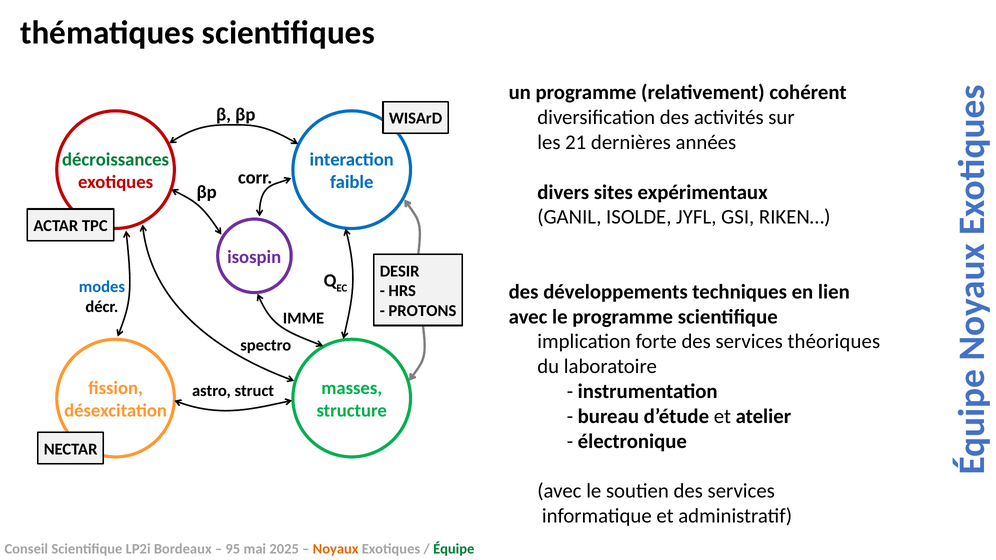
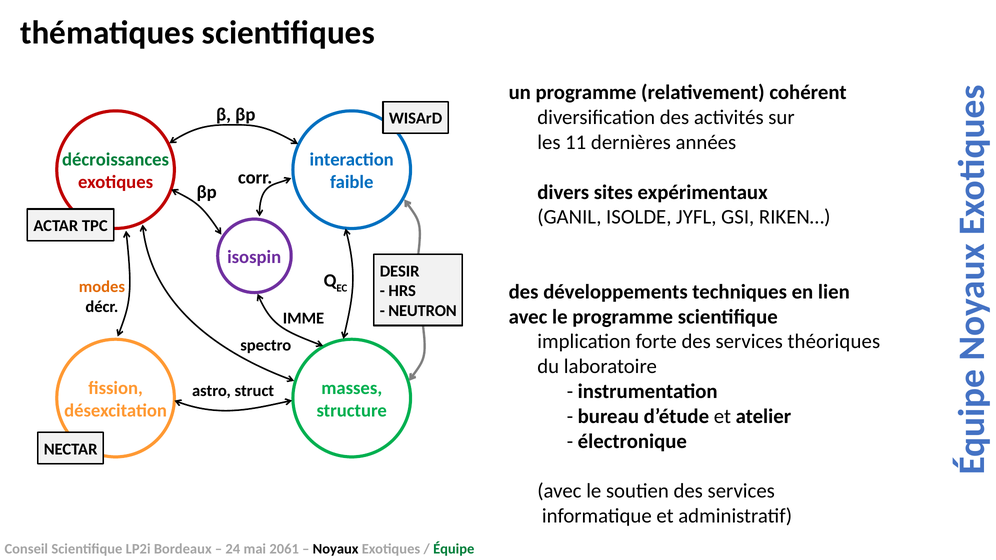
21: 21 -> 11 (576, 142)
modes colour: blue -> orange (102, 287)
PROTONS: PROTONS -> NEUTRON (423, 311)
95: 95 -> 24 (233, 549)
2025: 2025 -> 2061 (284, 549)
Noyaux colour: orange -> black (336, 549)
